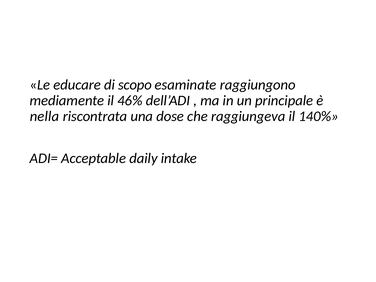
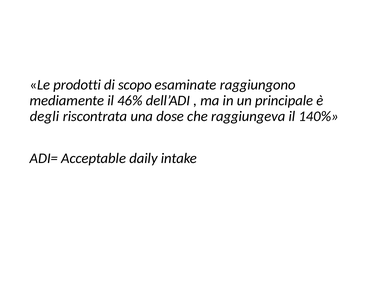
educare: educare -> prodotti (77, 85)
nella: nella -> degli (44, 116)
